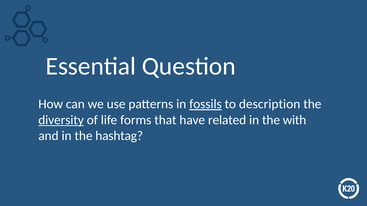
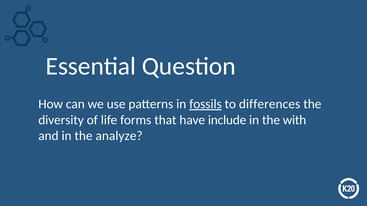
description: description -> differences (270, 104)
diversity underline: present -> none (61, 120)
related: related -> include (227, 120)
hashtag: hashtag -> analyze (119, 136)
